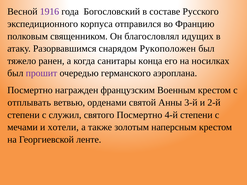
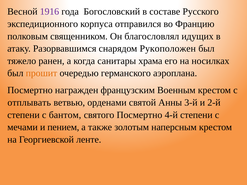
конца: конца -> храма (150, 61)
прошит colour: purple -> orange (42, 73)
служил: служил -> бантом (65, 115)
хотели: хотели -> пением (63, 127)
